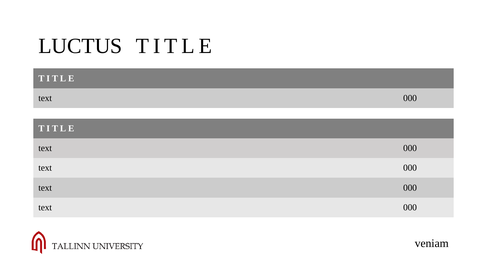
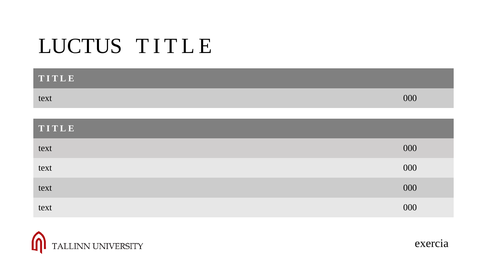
veniam: veniam -> exercia (432, 243)
